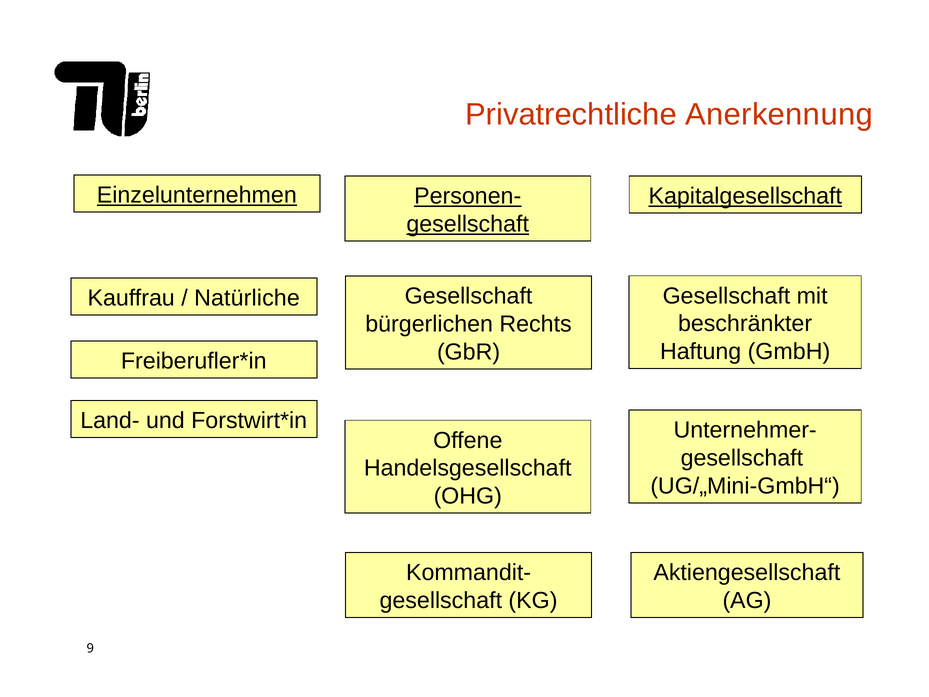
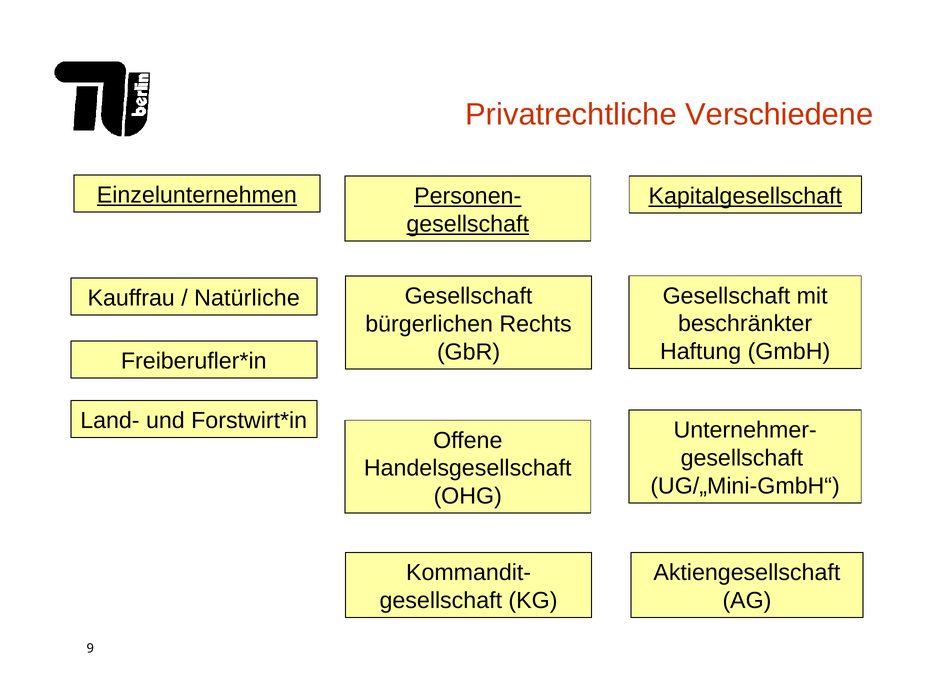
Anerkennung: Anerkennung -> Verschiedene (779, 115)
